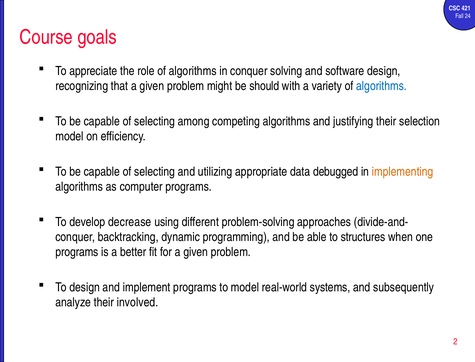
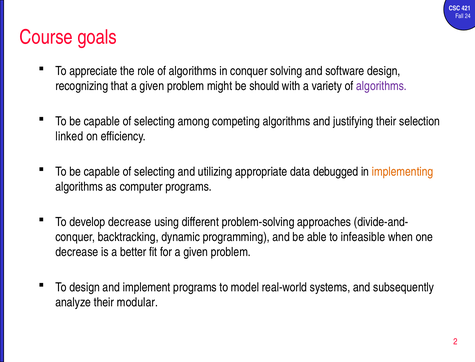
algorithms colour: blue -> purple (381, 86)
model: model -> linked (69, 136)
structures: structures -> infeasible (363, 237)
programs: programs -> decrease (77, 252)
involved: involved -> modular (137, 302)
